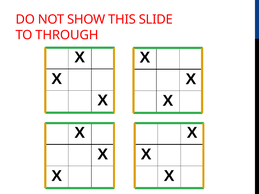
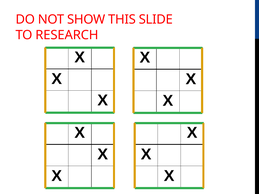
THROUGH: THROUGH -> RESEARCH (67, 35)
